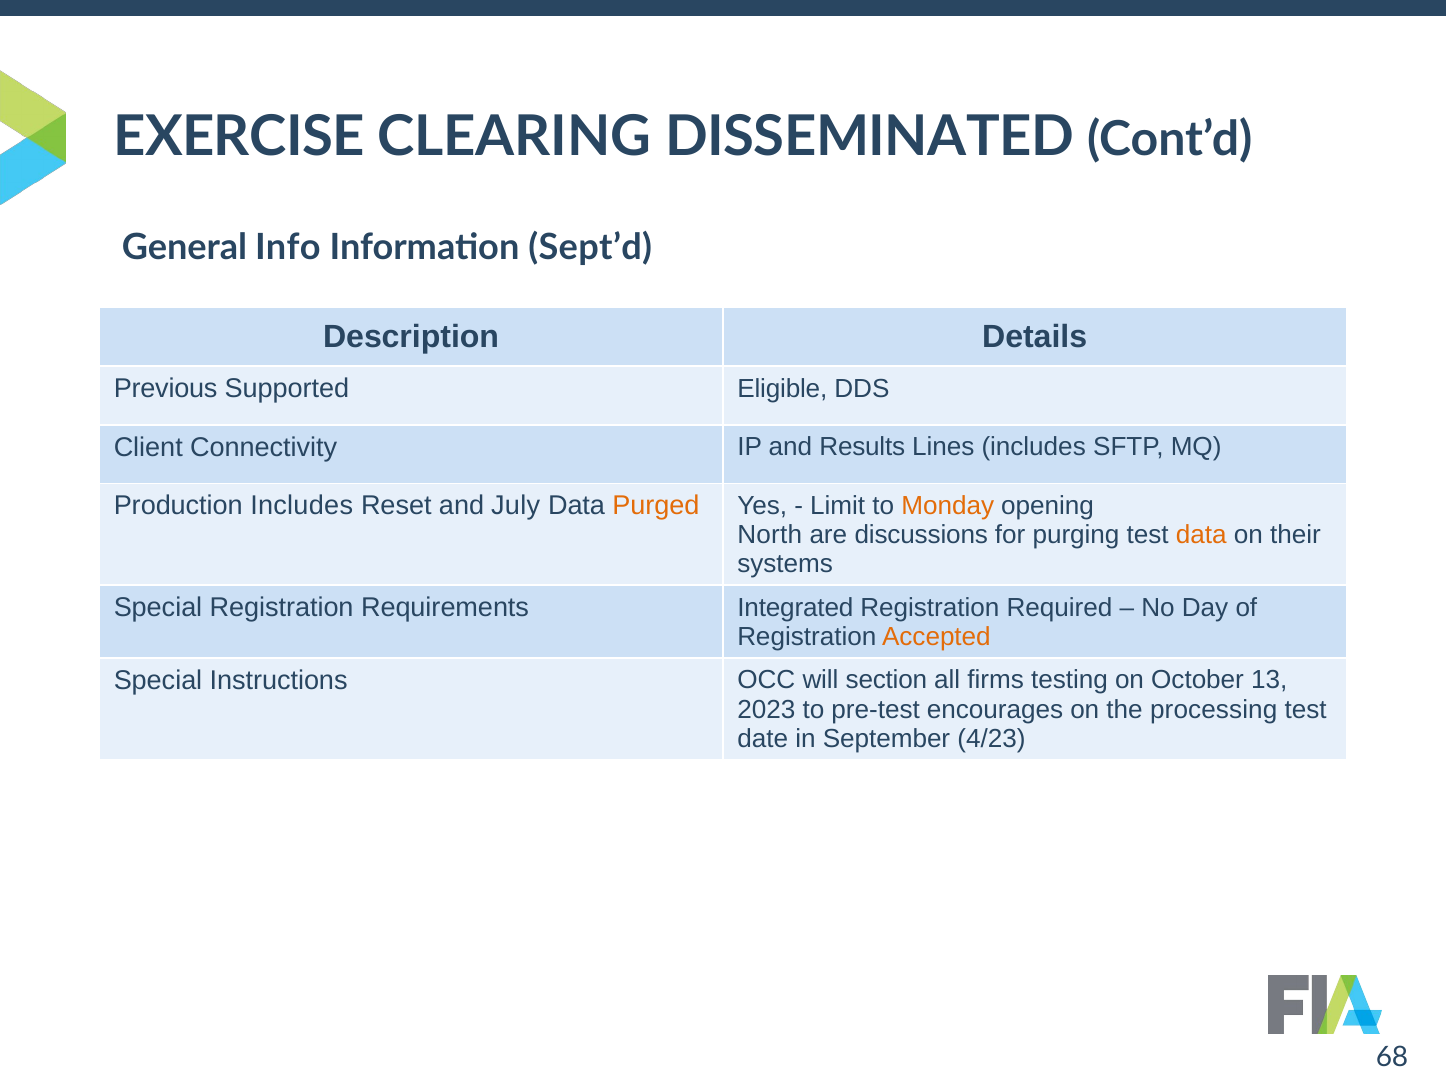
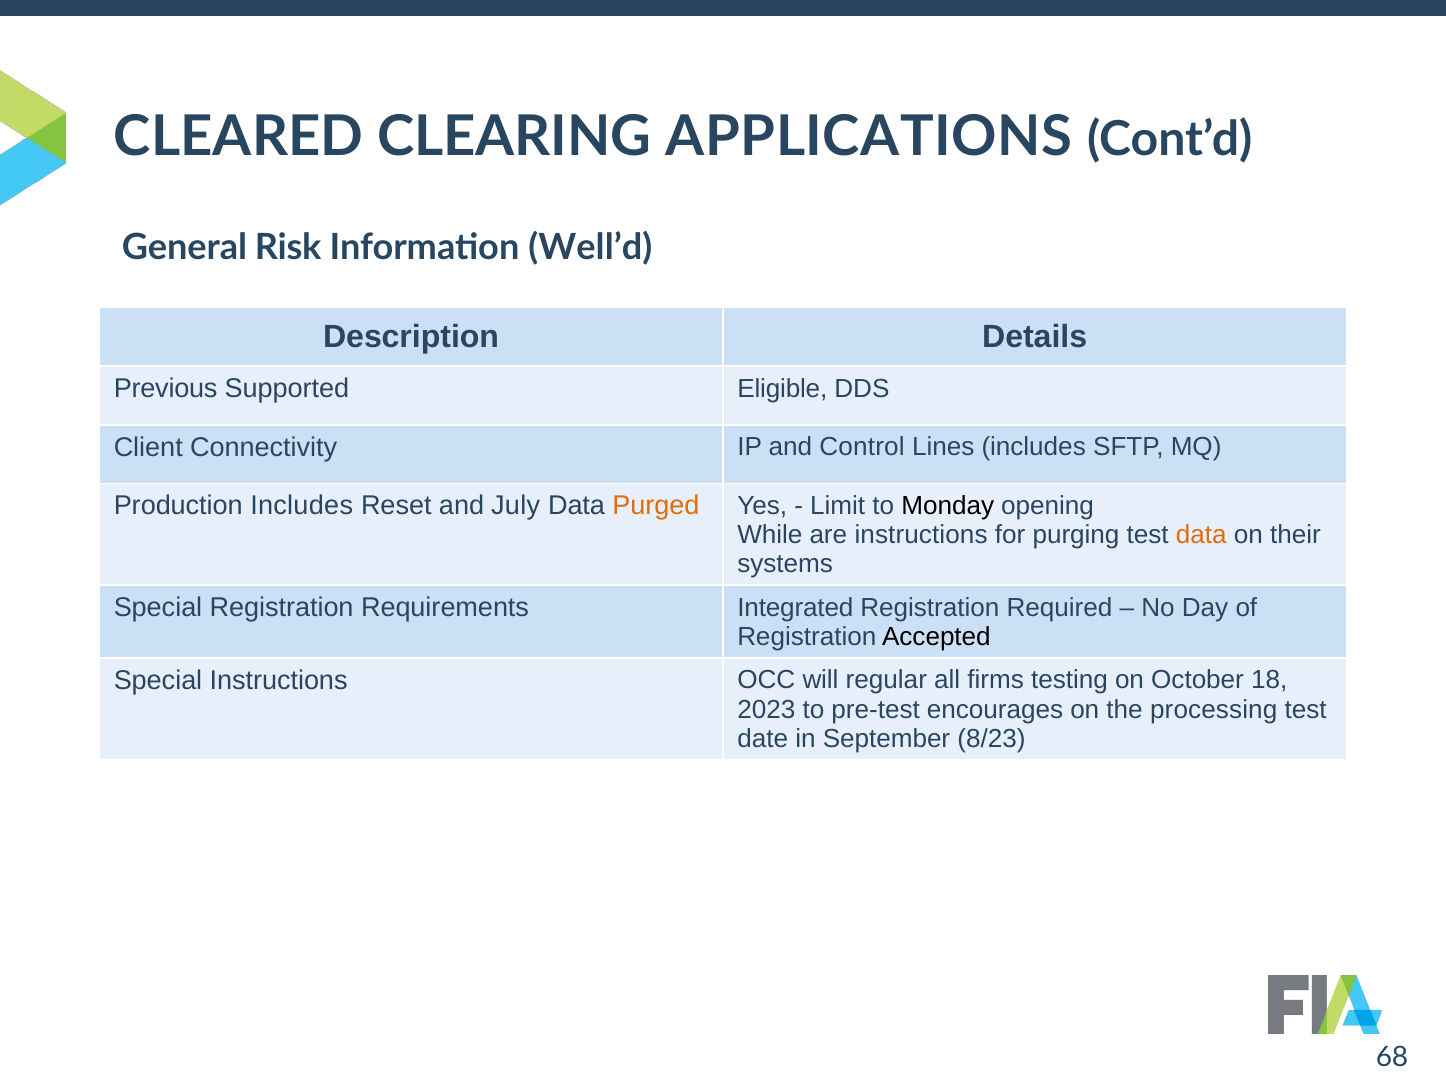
EXERCISE: EXERCISE -> CLEARED (239, 137)
DISSEMINATED: DISSEMINATED -> APPLICATIONS (869, 137)
Info: Info -> Risk (288, 248)
Sept’d: Sept’d -> Well’d (590, 248)
Results: Results -> Control (862, 447)
Monday colour: orange -> black (948, 506)
North: North -> While (770, 535)
are discussions: discussions -> instructions (921, 535)
Accepted colour: orange -> black (936, 637)
section: section -> regular (886, 681)
13: 13 -> 18 (1269, 681)
4/23: 4/23 -> 8/23 (991, 739)
